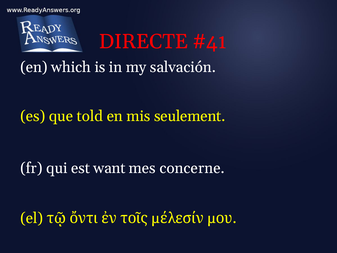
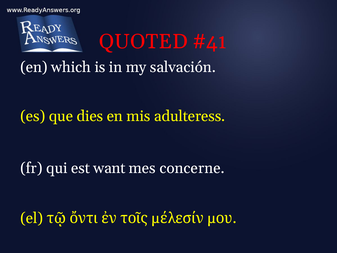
DIRECTE: DIRECTE -> QUOTED (143, 42)
told: told -> dies (90, 116)
seulement: seulement -> adulteress (190, 116)
